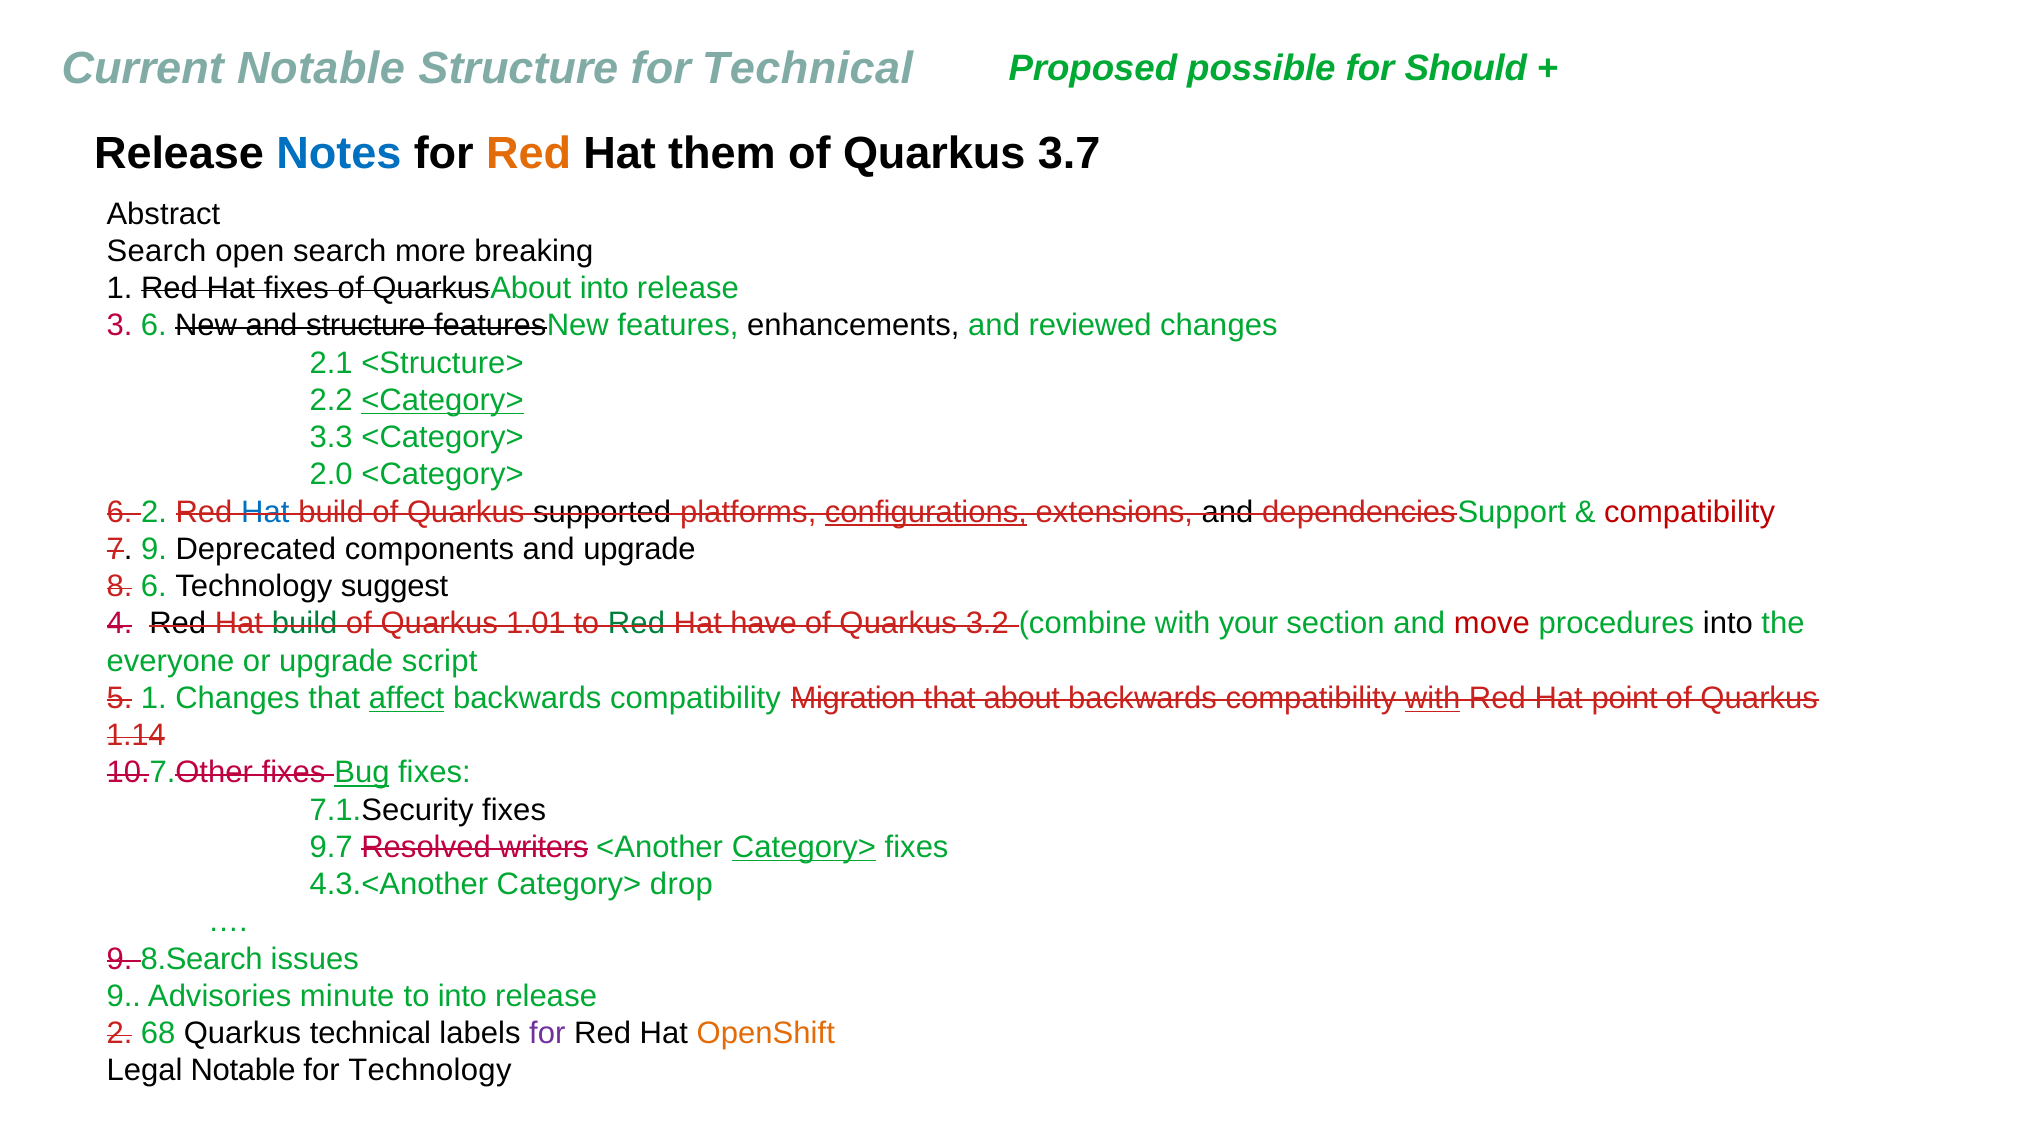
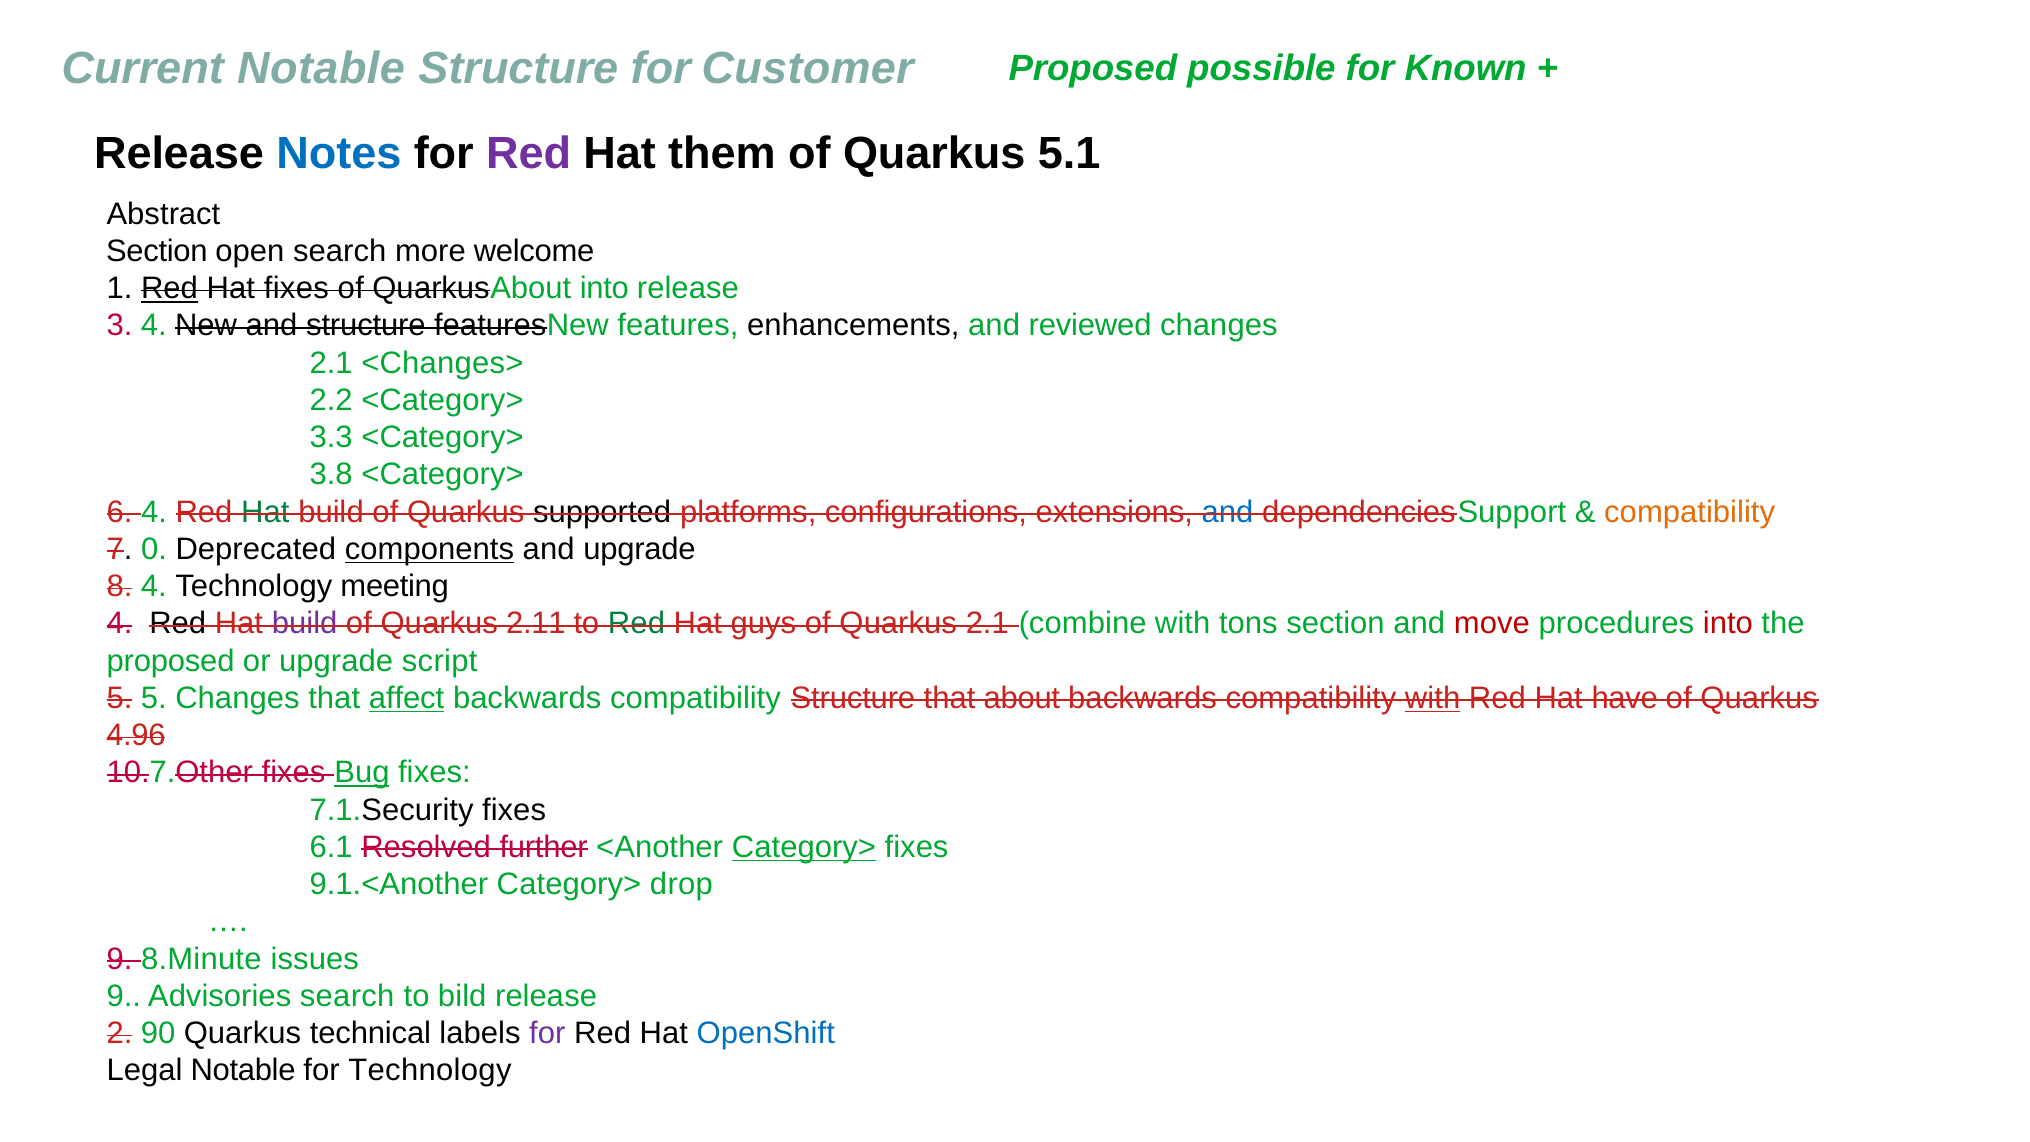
for Technical: Technical -> Customer (808, 68)
Should: Should -> Known (1466, 68)
Red colour: orange -> purple (529, 154)
3.7: 3.7 -> 5.1 (1069, 154)
Search: Search -> Section (157, 251)
breaking: breaking -> welcome (534, 251)
Red underline: none -> present (170, 288)
3 6: 6 -> 4 (154, 326)
<Structure>: <Structure> -> <Changes> (442, 363)
<Category> underline: present -> none (442, 400)
2.0: 2.0 -> 3.8 (331, 475)
6 2: 2 -> 4 (154, 512)
Hat colour: blue -> green (265, 512)
configurations underline: present -> none (926, 512)
and colour: black -> blue (1227, 512)
compatibility colour: red -> orange (1690, 512)
7 9: 9 -> 0 (154, 549)
components underline: none -> present (430, 549)
8 6: 6 -> 4 (154, 586)
suggest: suggest -> meeting (395, 586)
build colour: green -> purple (305, 624)
1.01: 1.01 -> 2.11 (536, 624)
have: have -> guys (763, 624)
Quarkus 3.2: 3.2 -> 2.1 (987, 624)
your: your -> tons (1248, 624)
into colour: black -> red (1728, 624)
everyone: everyone -> proposed (171, 661)
5 1: 1 -> 5 (154, 698)
compatibility Migration: Migration -> Structure (853, 698)
point: point -> have (1625, 698)
1.14: 1.14 -> 4.96 (136, 735)
9.7: 9.7 -> 6.1 (331, 847)
writers: writers -> further (544, 847)
4.3.<Another: 4.3.<Another -> 9.1.<Another (399, 884)
8.Search: 8.Search -> 8.Minute (201, 959)
Advisories minute: minute -> search (347, 996)
to into: into -> bild (462, 996)
68: 68 -> 90 (158, 1033)
OpenShift colour: orange -> blue (766, 1033)
